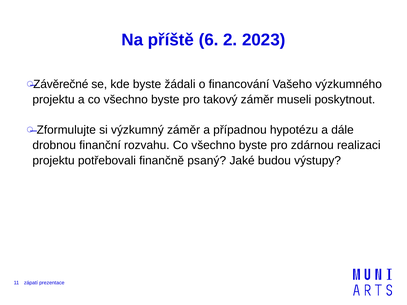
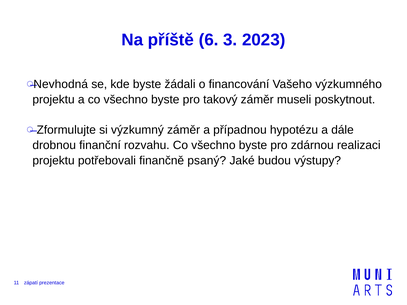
2: 2 -> 3 (230, 40)
Závěrečné: Závěrečné -> Nevhodná (61, 84)
